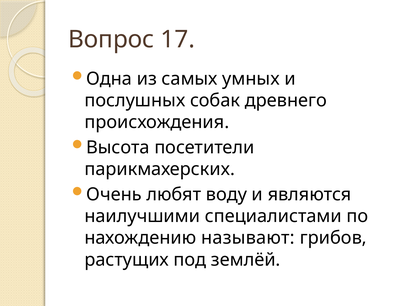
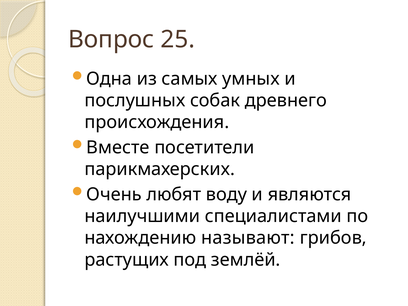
17: 17 -> 25 (178, 39)
Высота: Высота -> Вместе (118, 147)
